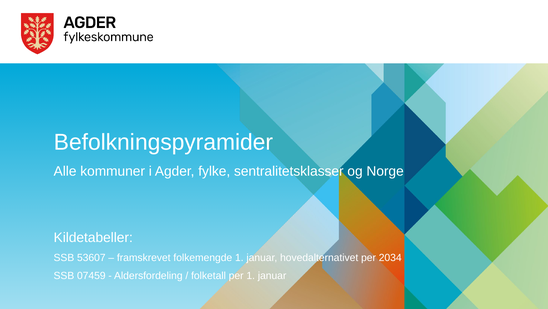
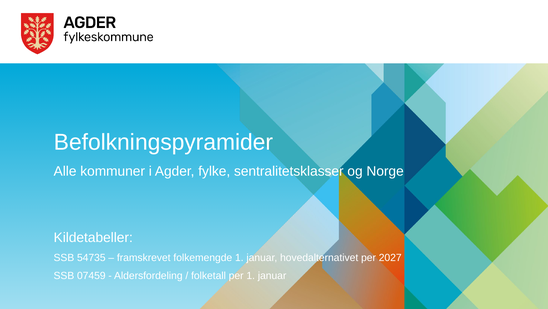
53607: 53607 -> 54735 (91, 257)
2034: 2034 -> 2027 (390, 257)
